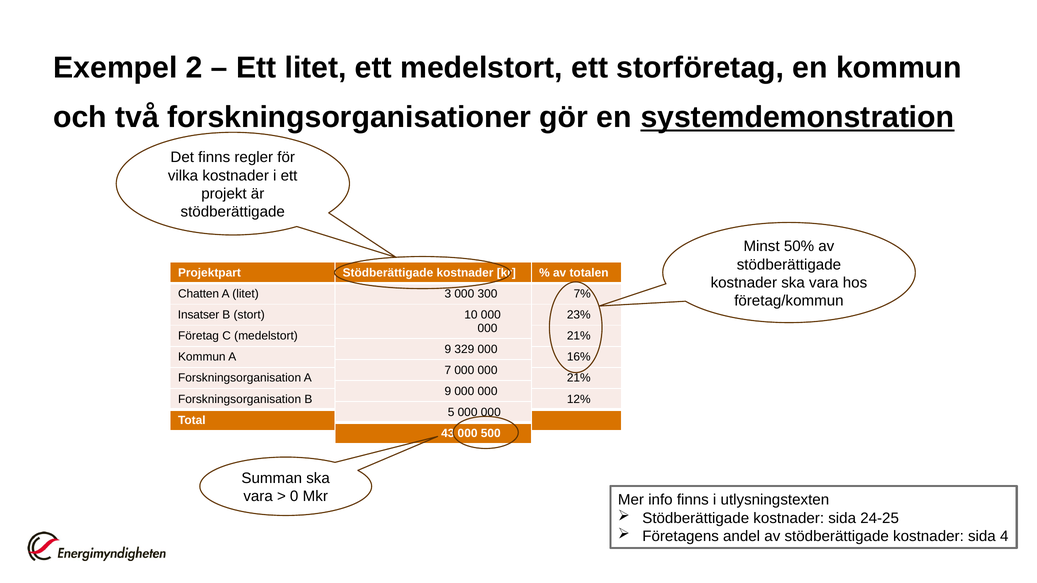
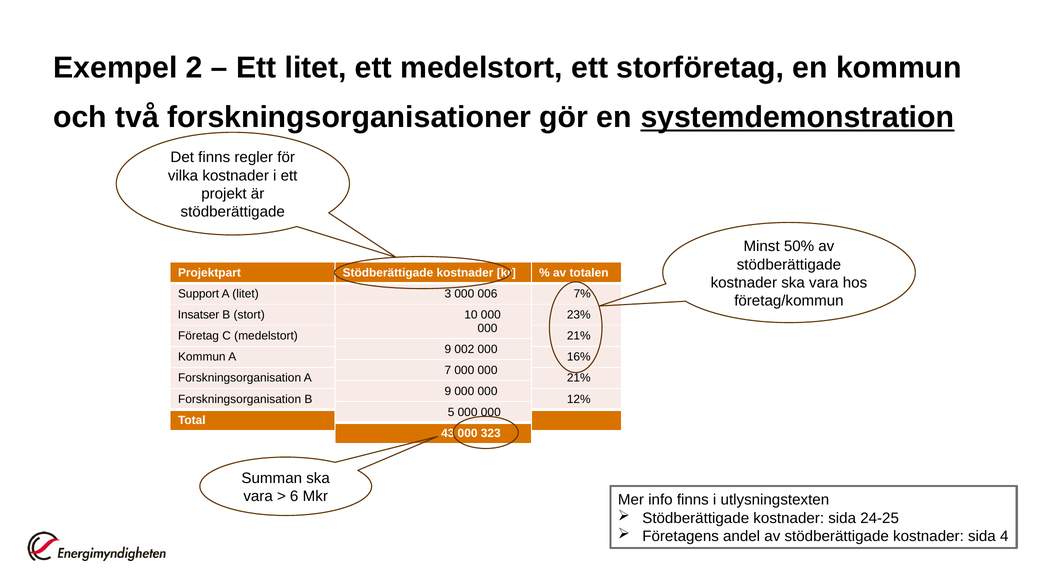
Chatten: Chatten -> Support (199, 294)
300: 300 -> 006 (488, 294)
329: 329 -> 002 (464, 349)
500: 500 -> 323 (491, 434)
0: 0 -> 6 (294, 497)
